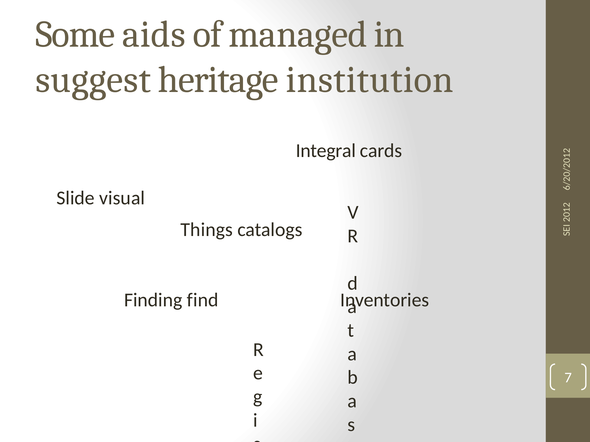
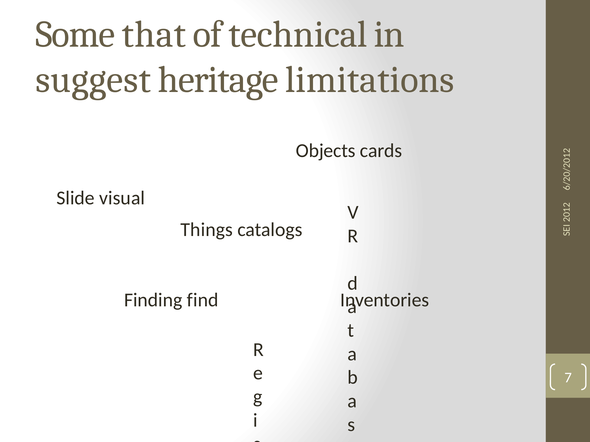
aids: aids -> that (154, 35)
managed: managed -> technical (298, 35)
institution: institution -> limitations (370, 80)
Integral: Integral -> Objects (326, 151)
